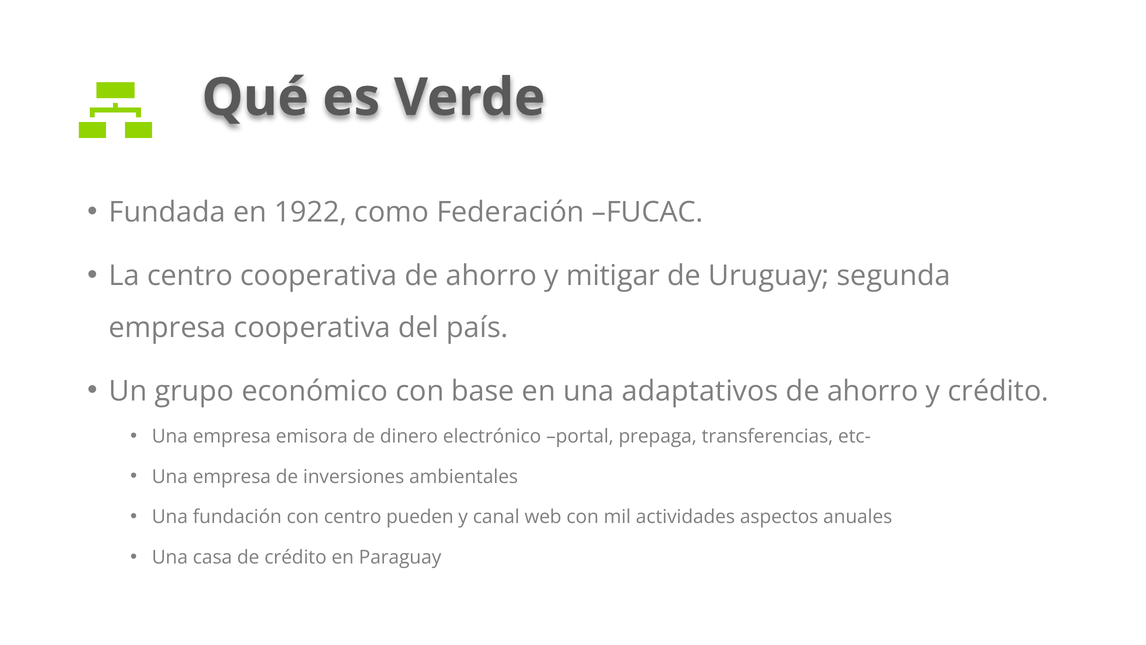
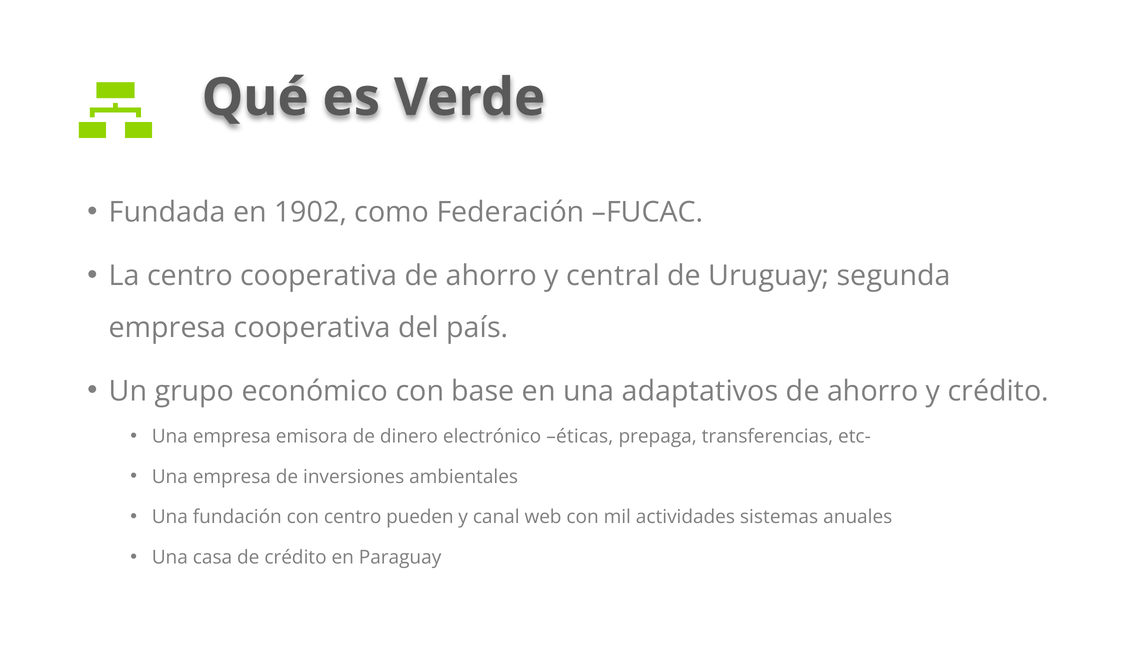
1922: 1922 -> 1902 (311, 212)
mitigar: mitigar -> central (613, 276)
portal: portal -> éticas (580, 436)
aspectos: aspectos -> sistemas (779, 517)
